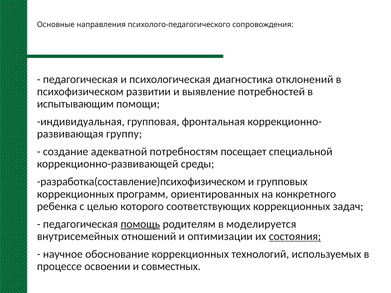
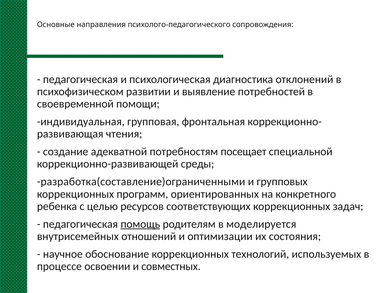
испытывающим: испытывающим -> своевременной (75, 104)
группу: группу -> чтения (124, 134)
разработка(составление)психофизическом: разработка(составление)психофизическом -> разработка(составление)ограниченными (141, 182)
которого: которого -> ресурсов (142, 206)
состояния underline: present -> none (295, 237)
